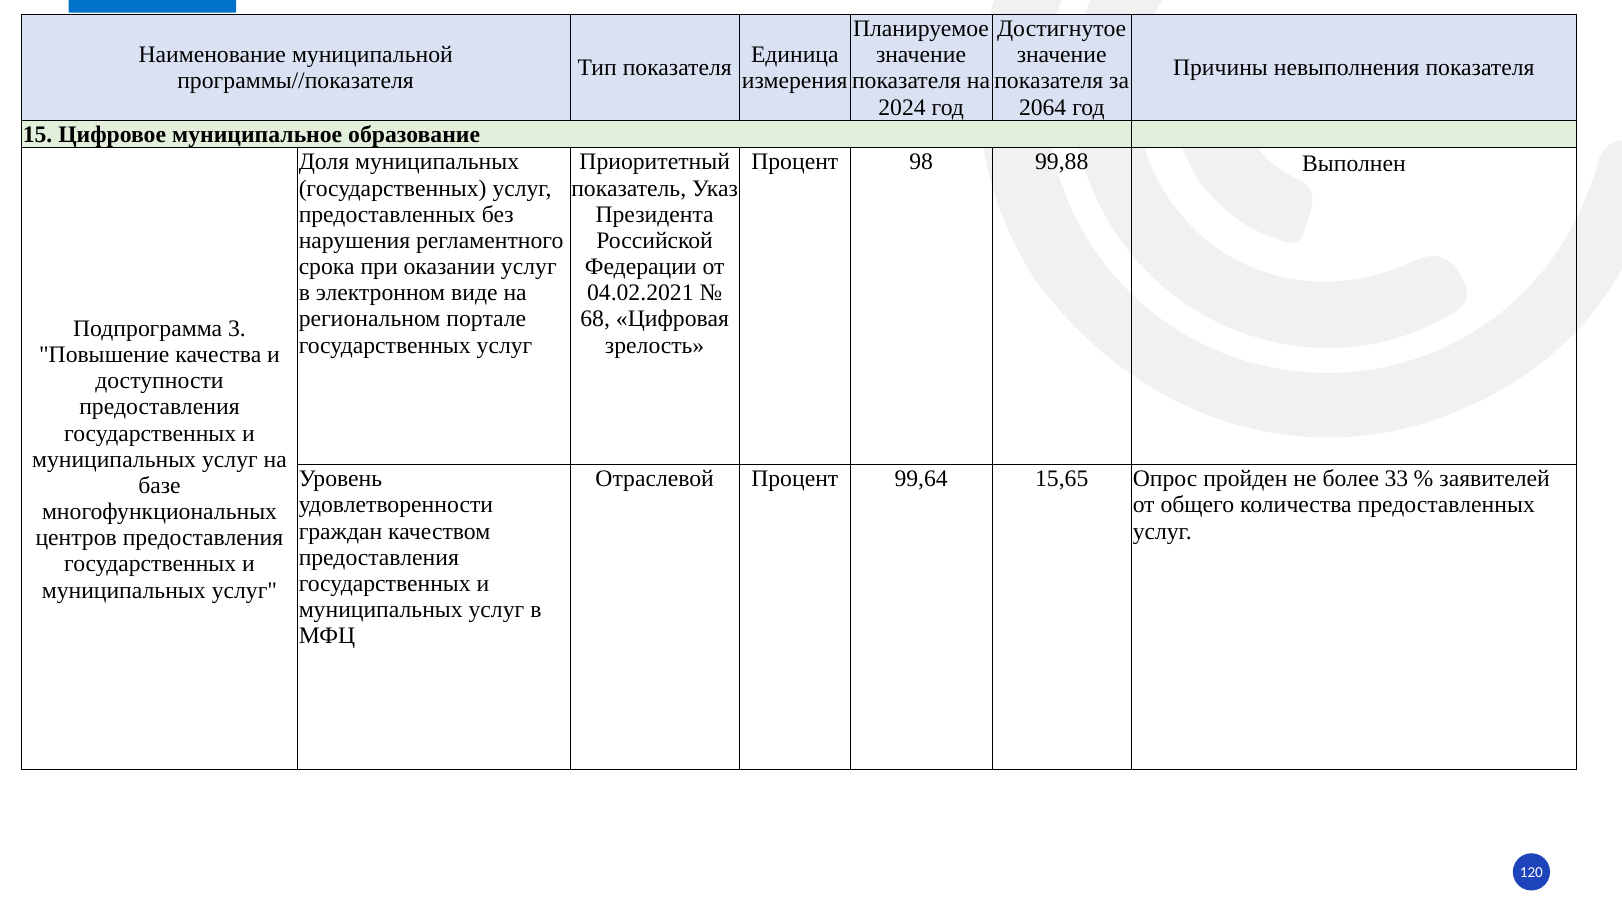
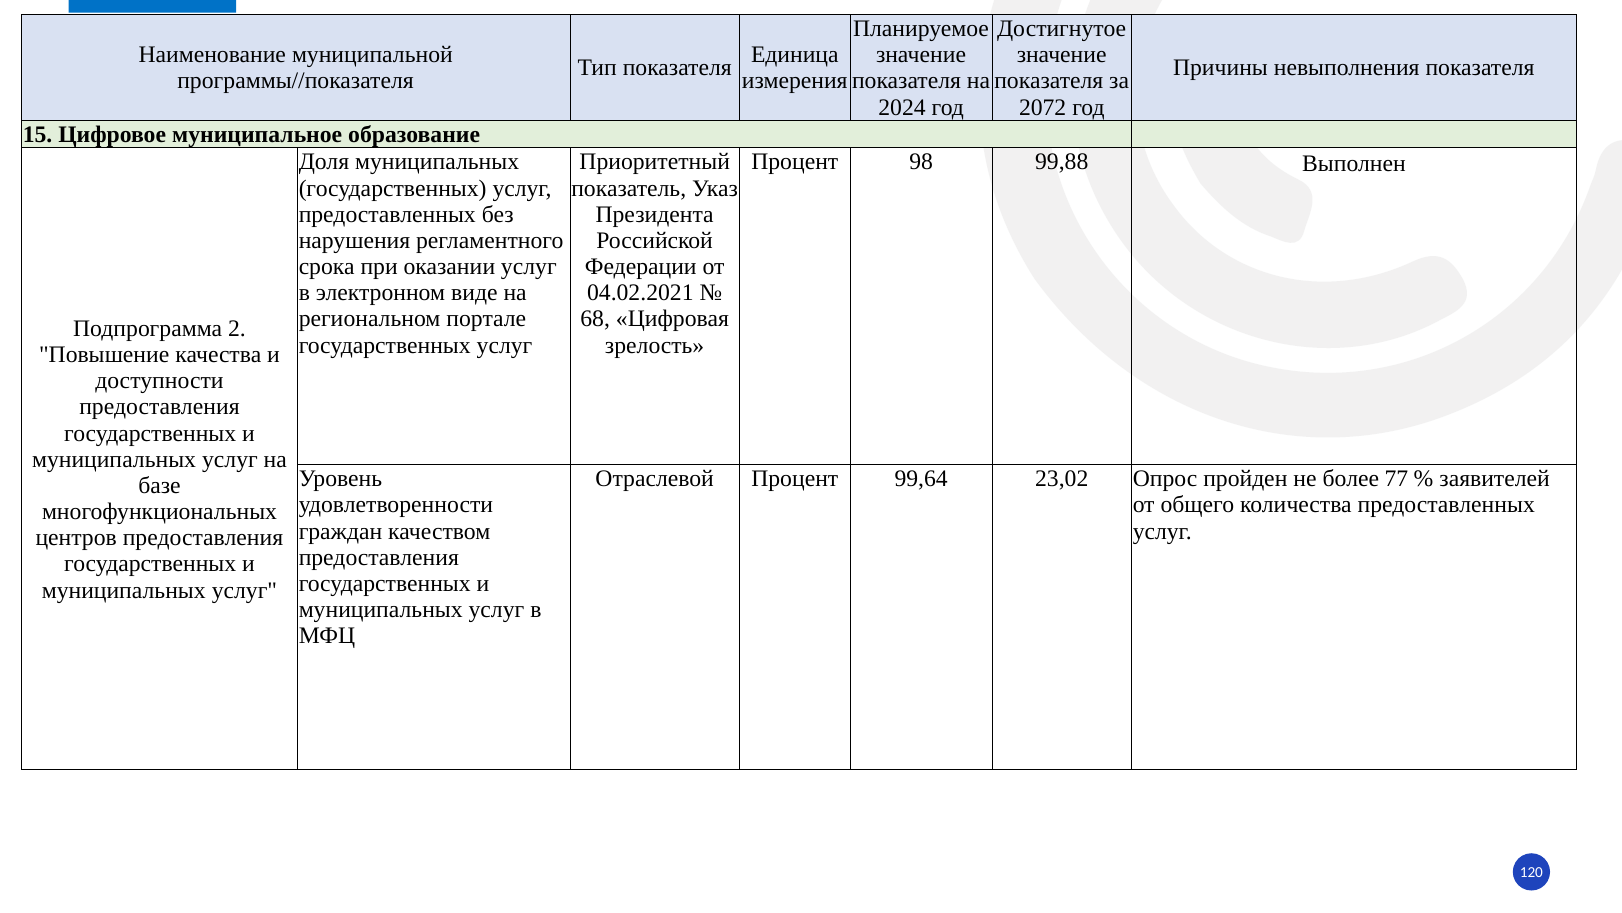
2064: 2064 -> 2072 (1043, 107)
3: 3 -> 2 (237, 328)
15,65: 15,65 -> 23,02 (1062, 479)
33: 33 -> 77 (1396, 479)
